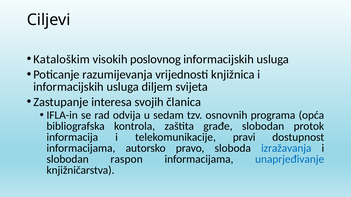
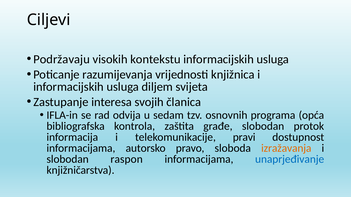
Kataloškim: Kataloškim -> Podržavaju (62, 59)
poslovnog: poslovnog -> kontekstu (155, 59)
izražavanja colour: blue -> orange (286, 149)
